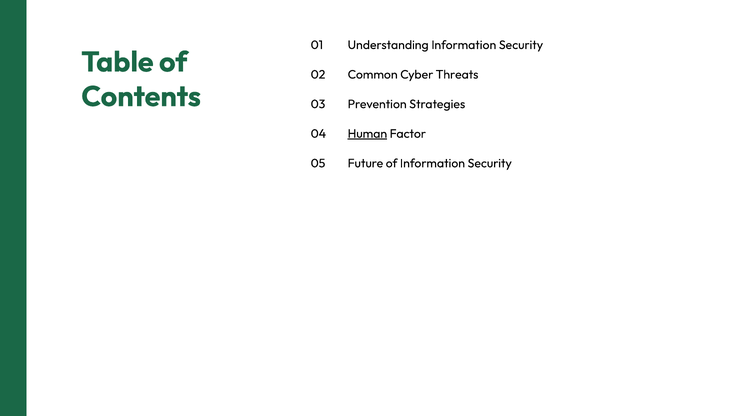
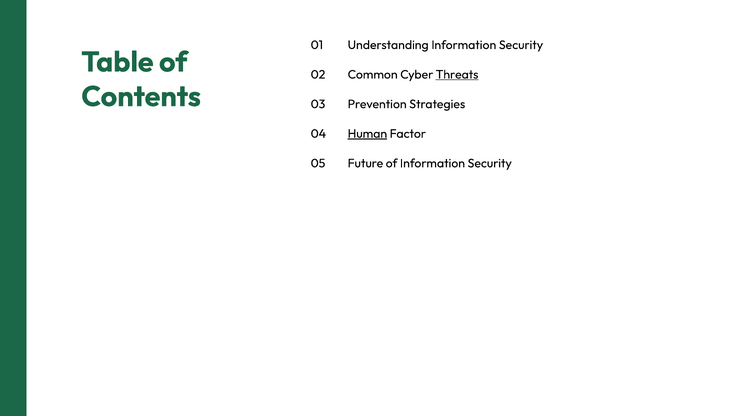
Threats underline: none -> present (457, 75)
